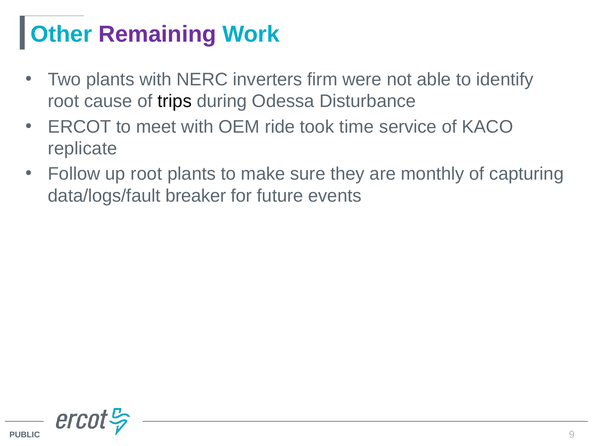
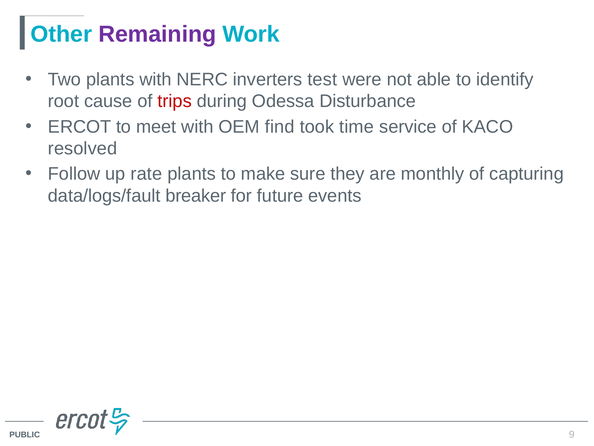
firm: firm -> test (322, 79)
trips colour: black -> red (175, 101)
ride: ride -> find (280, 127)
replicate: replicate -> resolved (83, 148)
up root: root -> rate (146, 174)
